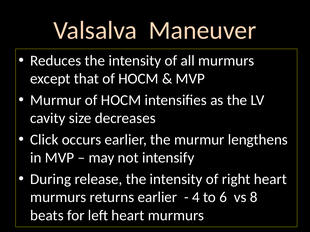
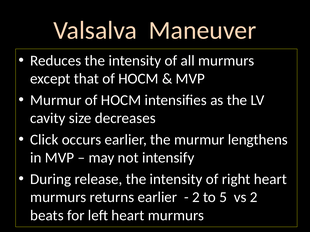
4: 4 -> 2 (196, 198)
6: 6 -> 5 (223, 198)
vs 8: 8 -> 2 (254, 198)
